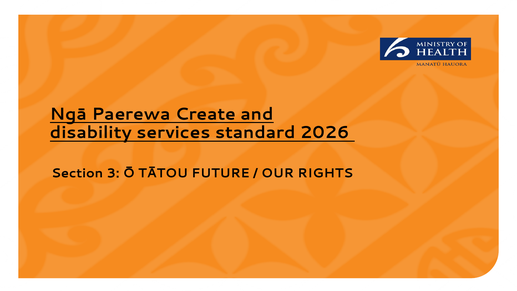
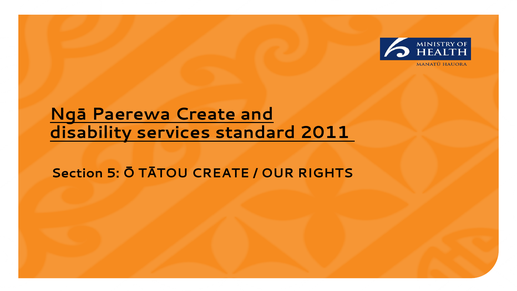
2026: 2026 -> 2011 (325, 133)
3: 3 -> 5 (113, 173)
TĀTOU FUTURE: FUTURE -> CREATE (220, 173)
